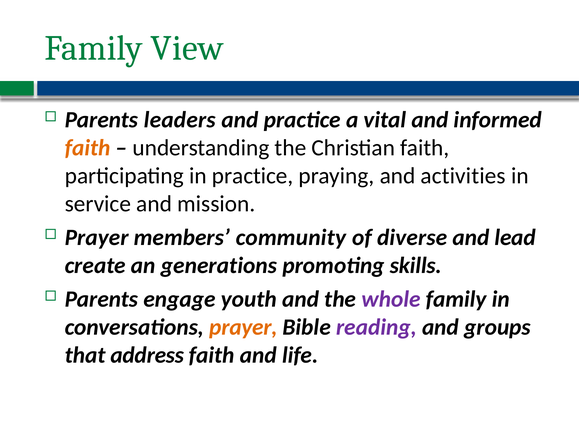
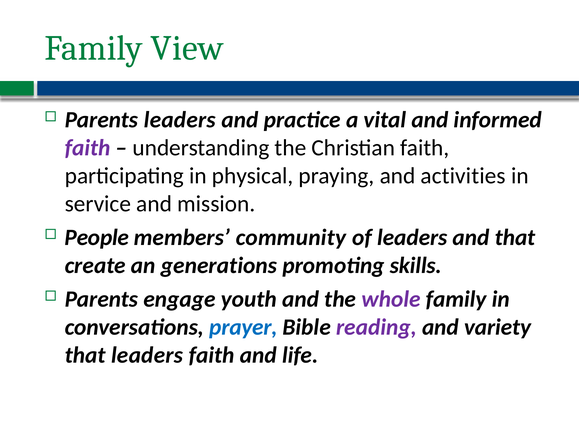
faith colour: orange -> purple (88, 148)
in practice: practice -> physical (253, 176)
Prayer: Prayer -> People (97, 238)
of diverse: diverse -> leaders (412, 238)
and lead: lead -> that (515, 238)
prayer colour: orange -> blue (243, 327)
groups: groups -> variety (498, 327)
that address: address -> leaders (147, 355)
